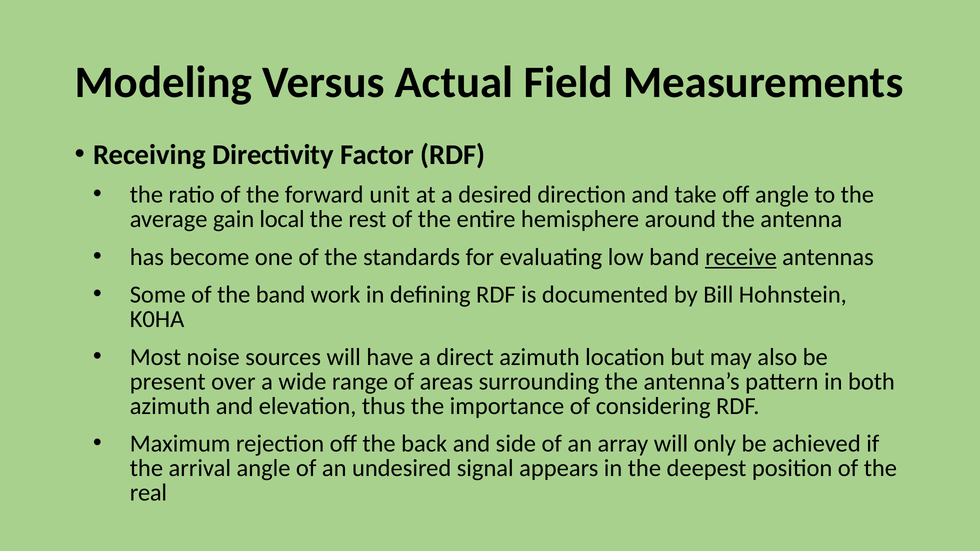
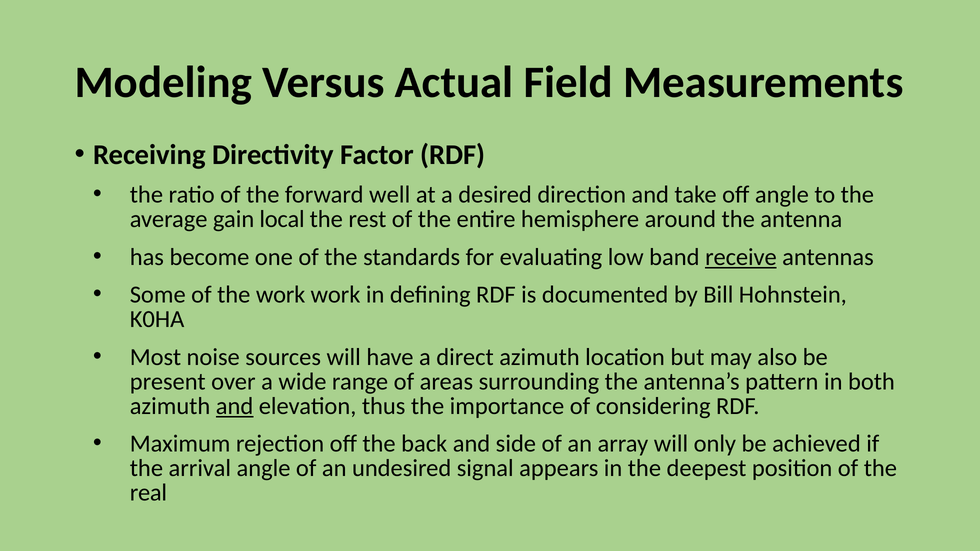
unit: unit -> well (390, 195)
the band: band -> work (281, 295)
and underline: none -> present (235, 406)
